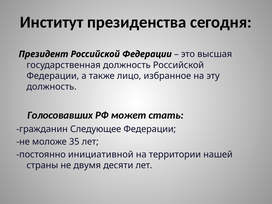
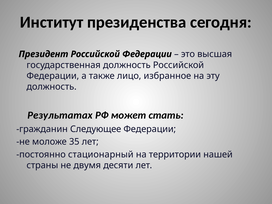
Голосовавших: Голосовавших -> Результатах (60, 115)
инициативной: инициативной -> стационарный (101, 154)
